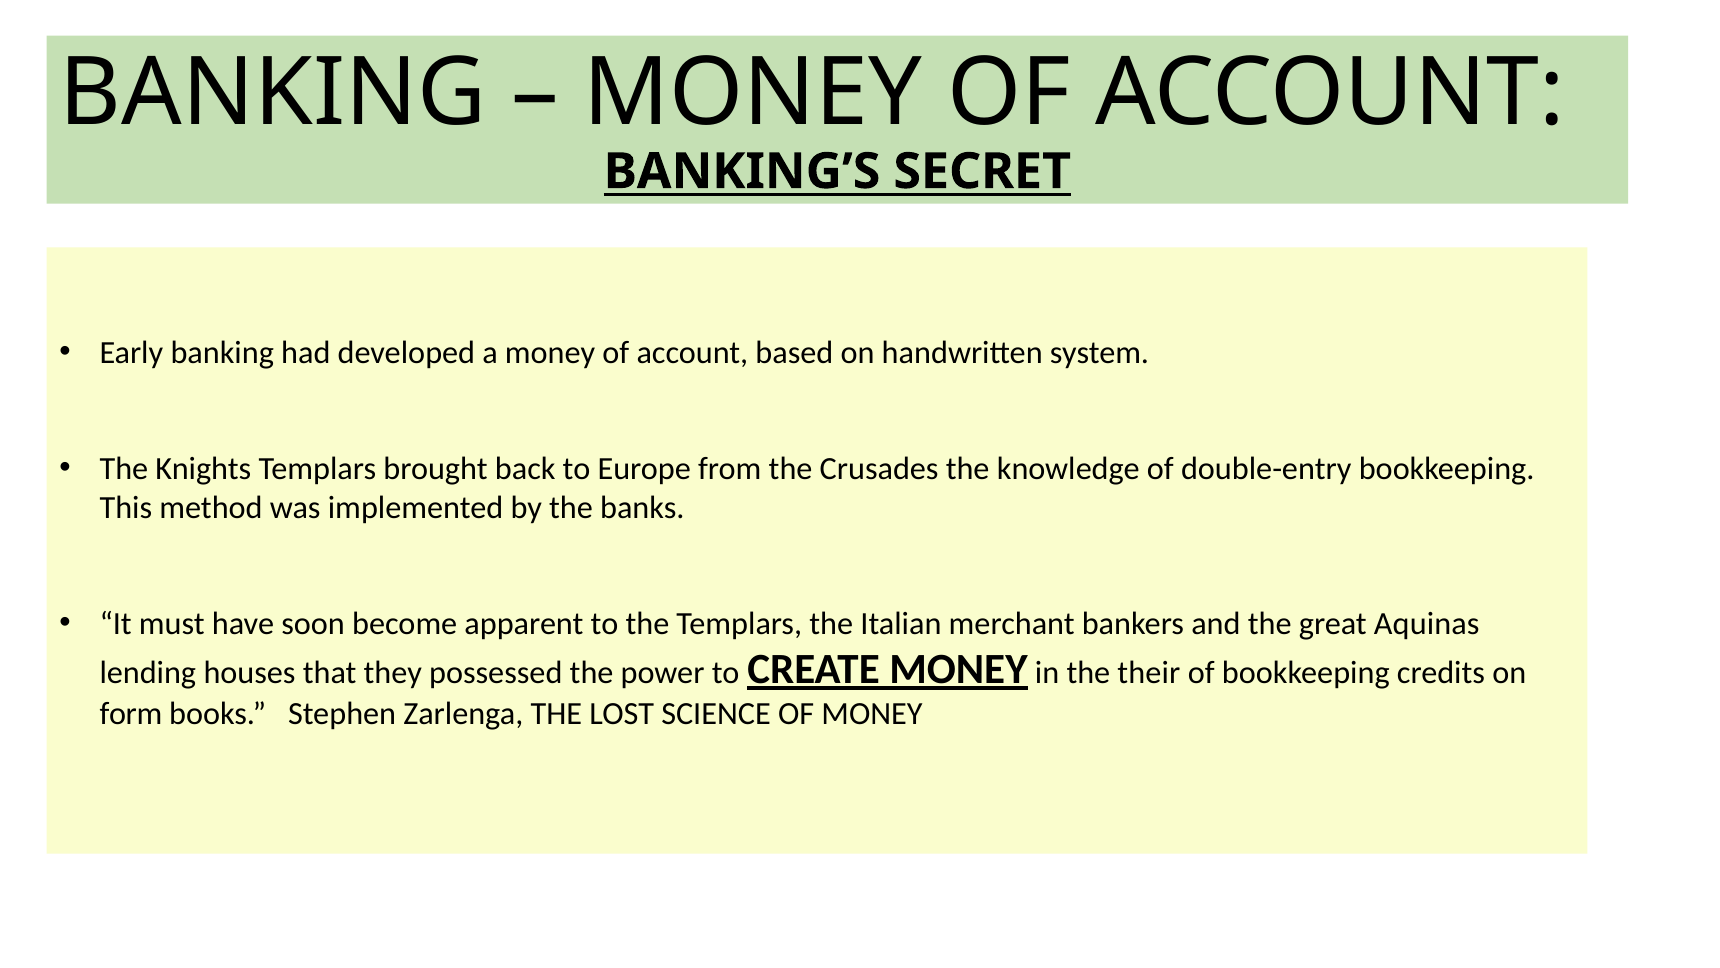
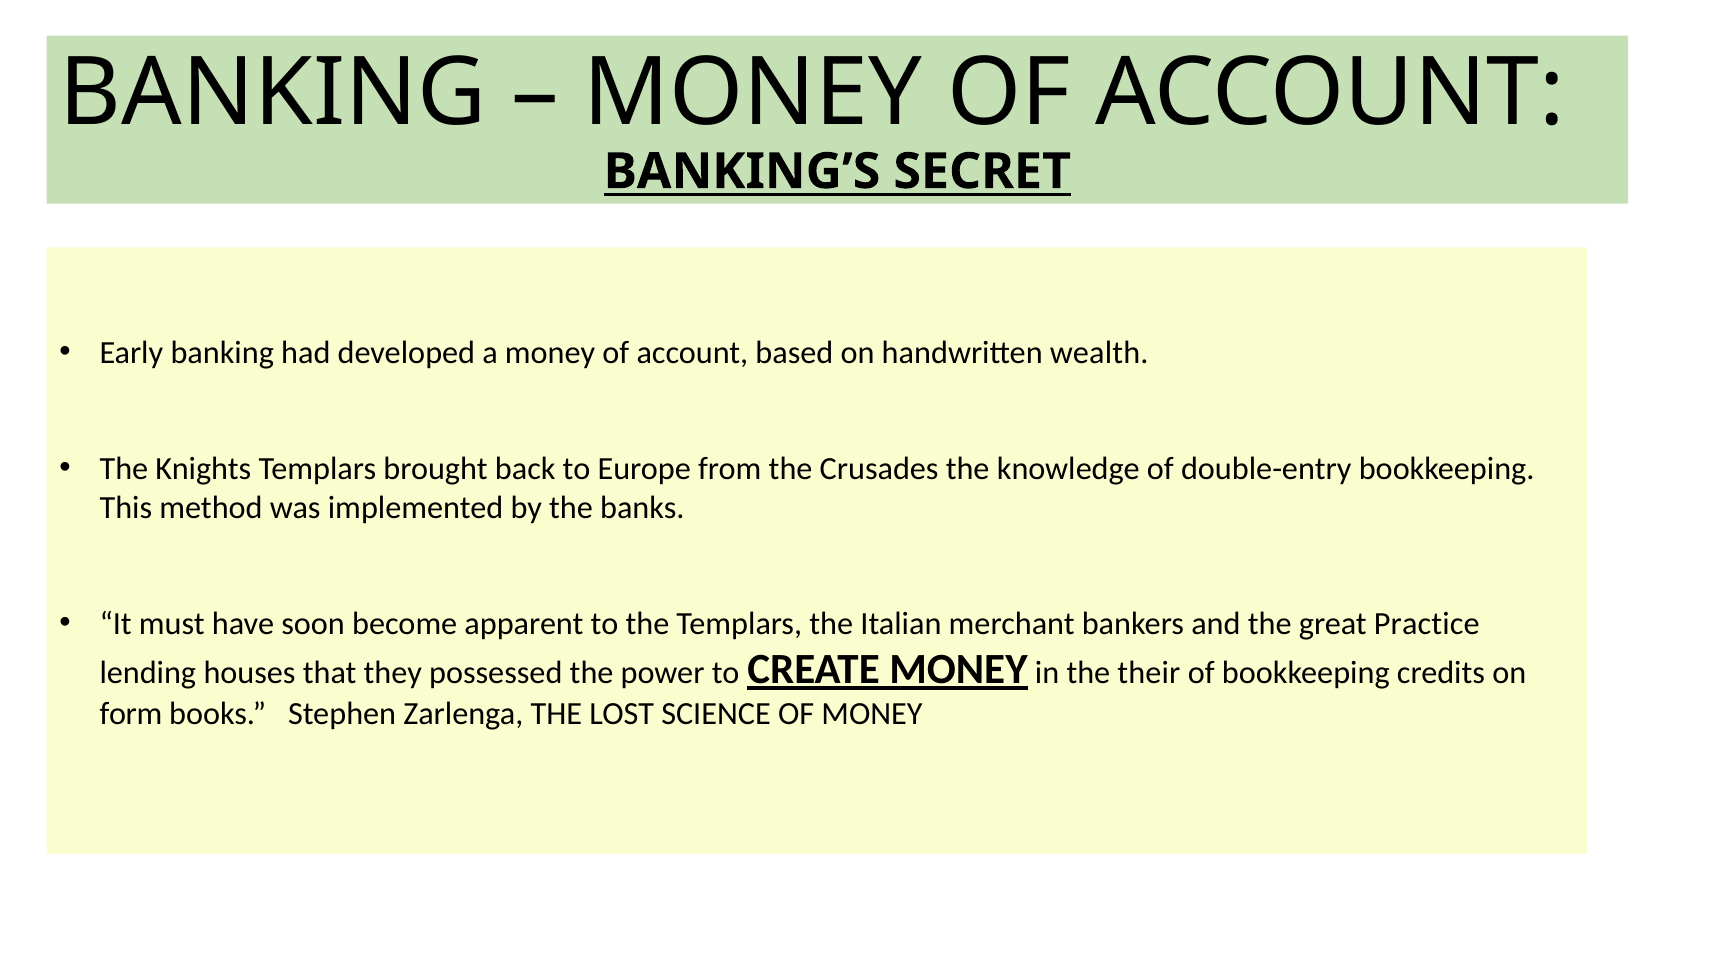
system: system -> wealth (1099, 353)
Aquinas: Aquinas -> Practice (1427, 623)
